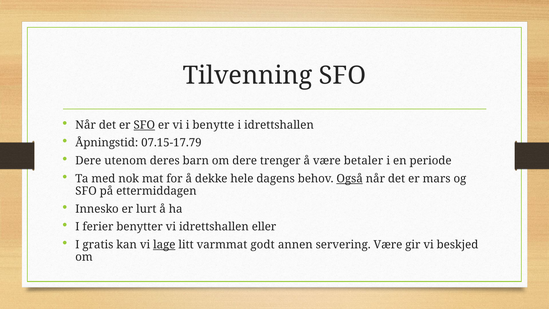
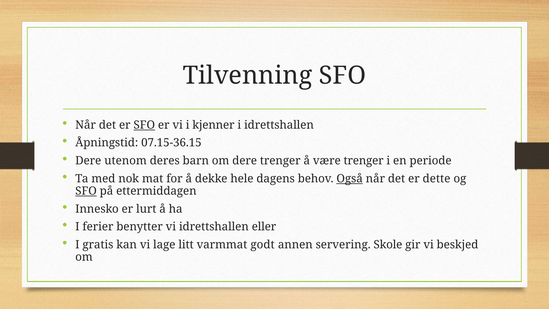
benytte: benytte -> kjenner (213, 125)
07.15-17.79: 07.15-17.79 -> 07.15-36.15 (171, 143)
være betaler: betaler -> trenger (364, 161)
mars: mars -> dette (437, 179)
SFO underline: none -> present (86, 191)
lage underline: present -> none (164, 245)
servering Være: Være -> Skole (388, 245)
